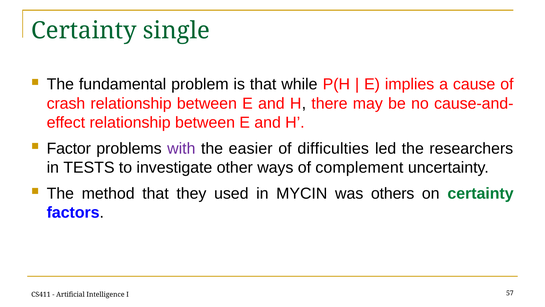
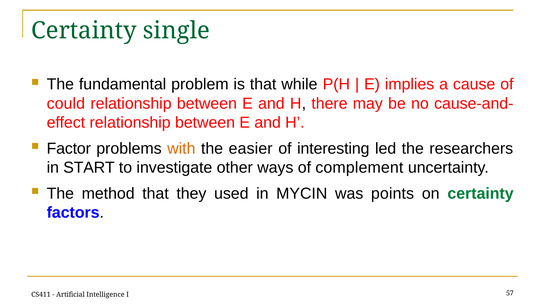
crash: crash -> could (66, 103)
with colour: purple -> orange (181, 148)
difficulties: difficulties -> interesting (333, 148)
TESTS: TESTS -> START (89, 167)
others: others -> points (393, 193)
